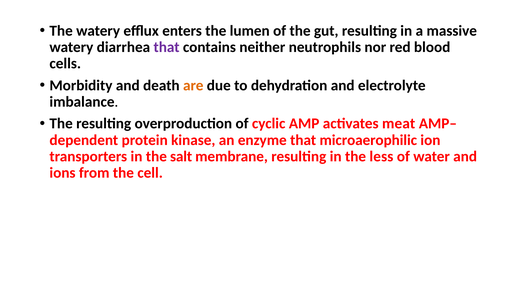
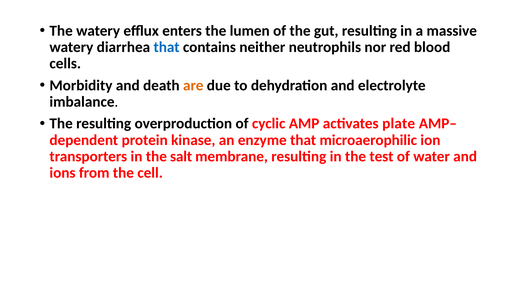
that colour: purple -> blue (167, 47)
meat: meat -> plate (399, 124)
less: less -> test (381, 156)
